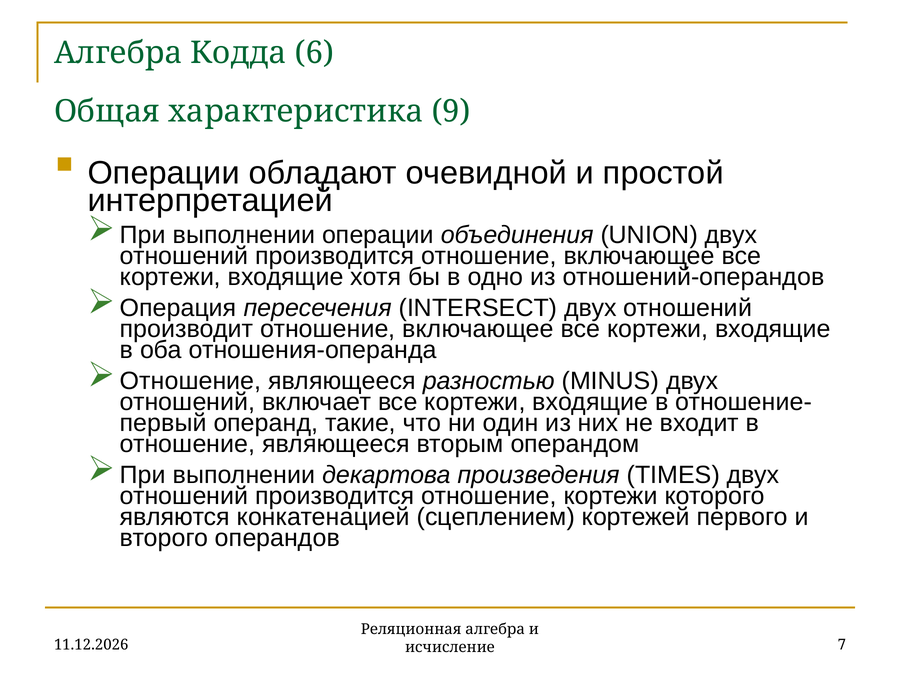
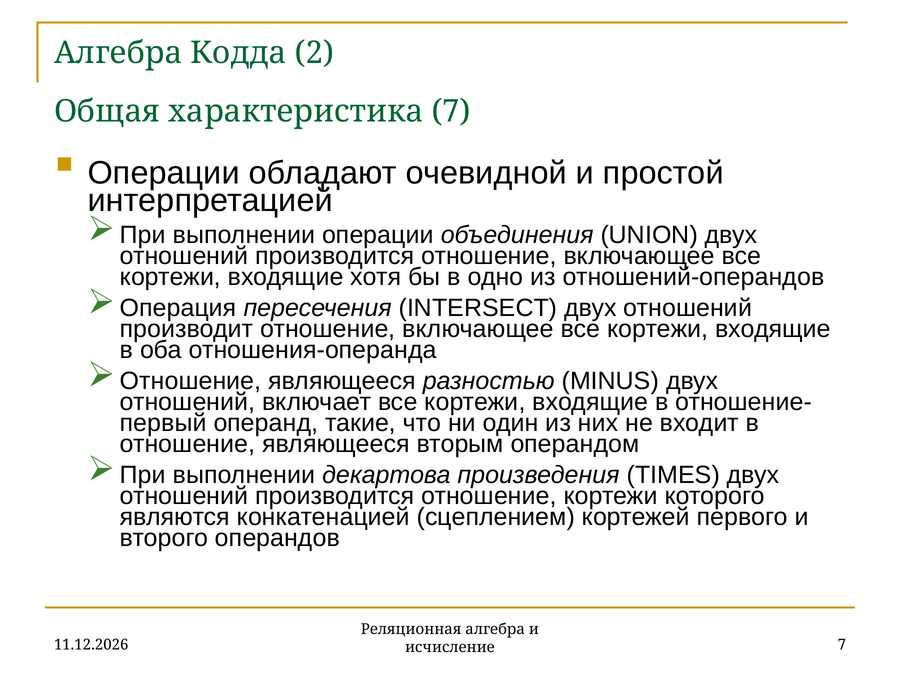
6: 6 -> 2 (314, 53)
характеристика 9: 9 -> 7 (451, 112)
